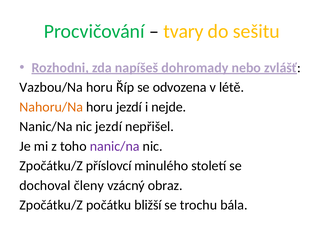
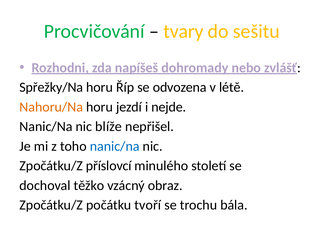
Vazbou/Na: Vazbou/Na -> Spřežky/Na (51, 87)
nic jezdí: jezdí -> blíže (109, 127)
nanic/na colour: purple -> blue (115, 146)
členy: členy -> těžko (89, 185)
bližší: bližší -> tvoří (148, 205)
